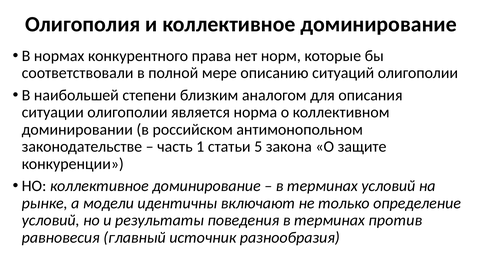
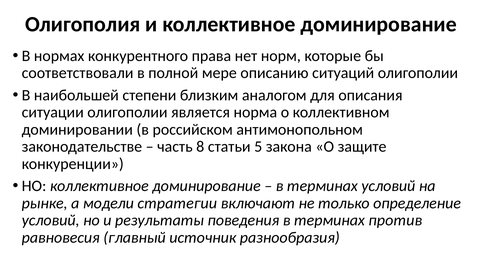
1: 1 -> 8 (200, 147)
идентичны: идентичны -> стратегии (177, 203)
